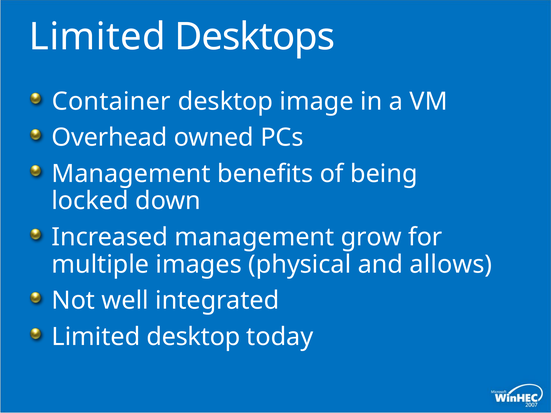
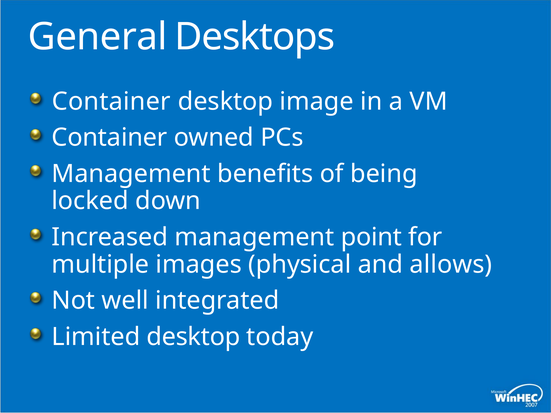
Limited: Limited -> General (98, 37)
Overhead: Overhead -> Container (109, 138)
grow: grow -> point (371, 237)
